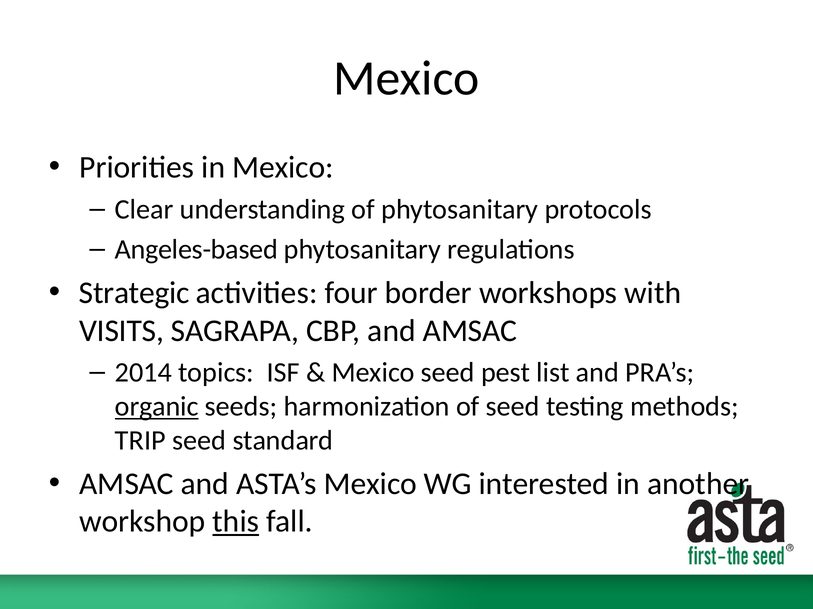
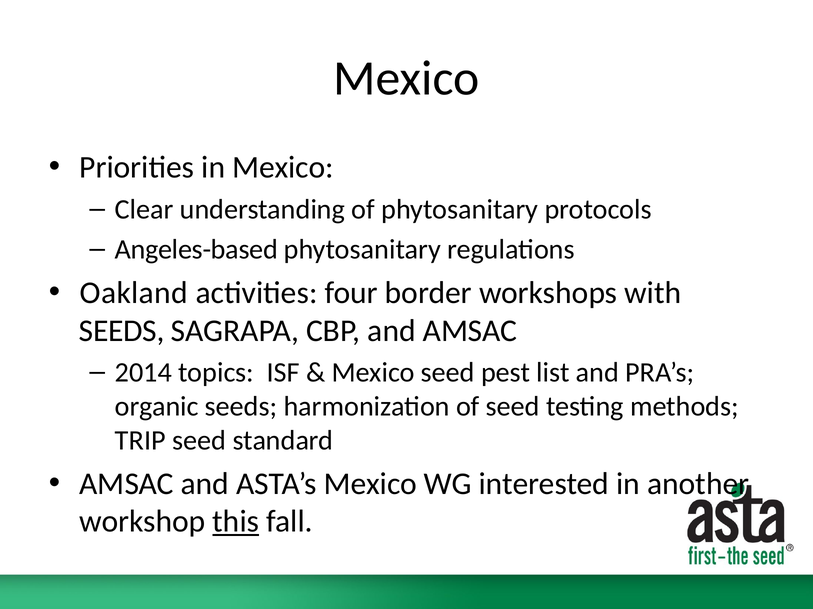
Strategic: Strategic -> Oakland (134, 293)
VISITS: VISITS -> SEEDS (122, 331)
organic underline: present -> none (157, 407)
